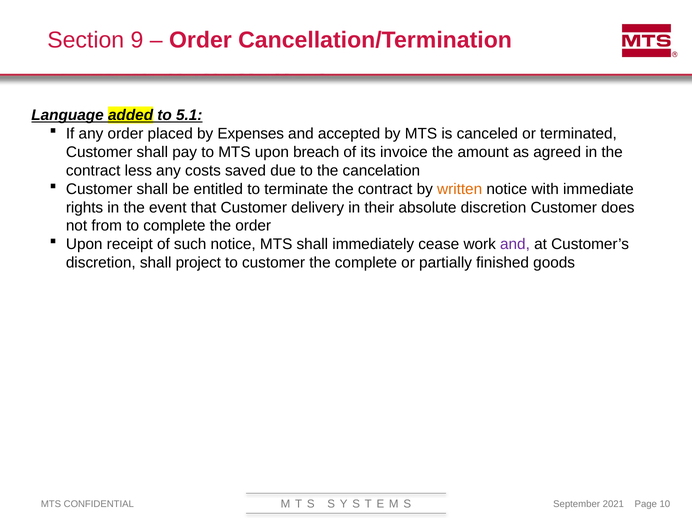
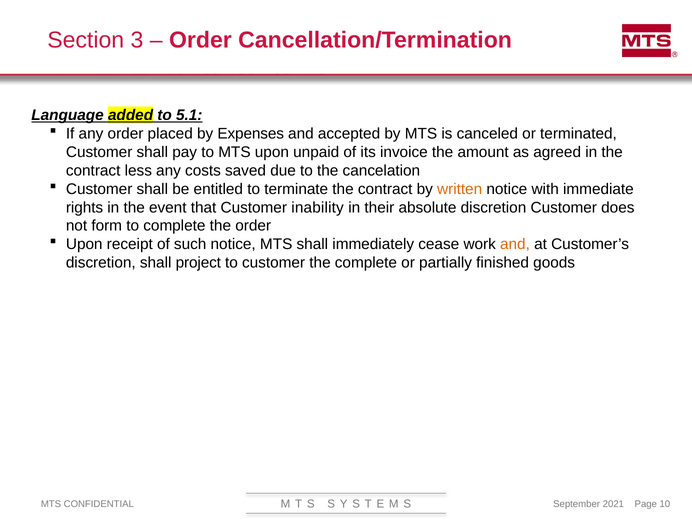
9: 9 -> 3 (137, 40)
breach: breach -> unpaid (316, 152)
delivery: delivery -> inability (318, 207)
from: from -> form (107, 226)
and colour: purple -> orange (515, 244)
